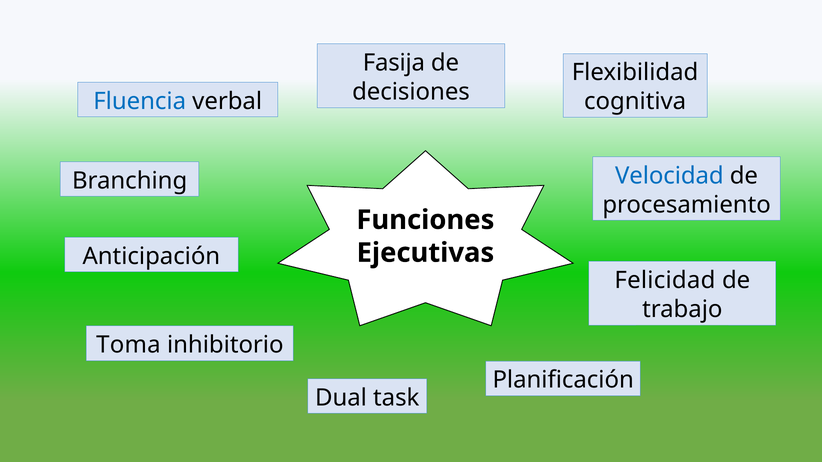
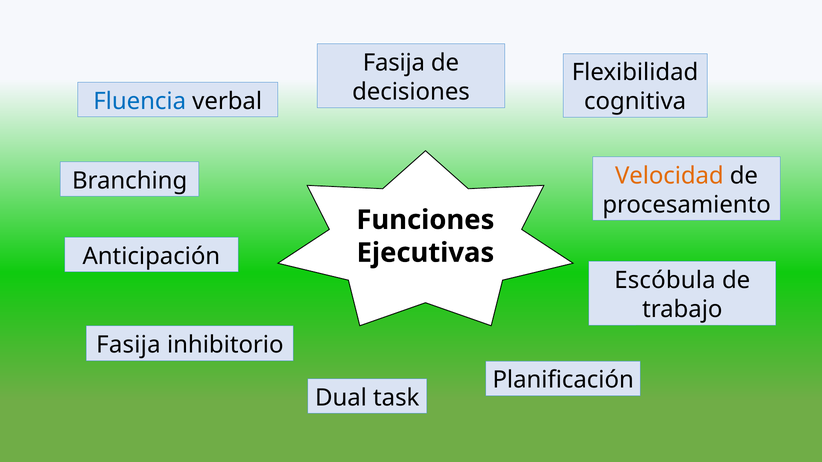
Velocidad colour: blue -> orange (669, 176)
Felicidad: Felicidad -> Escóbula (665, 281)
Toma: Toma -> Fasija (128, 345)
